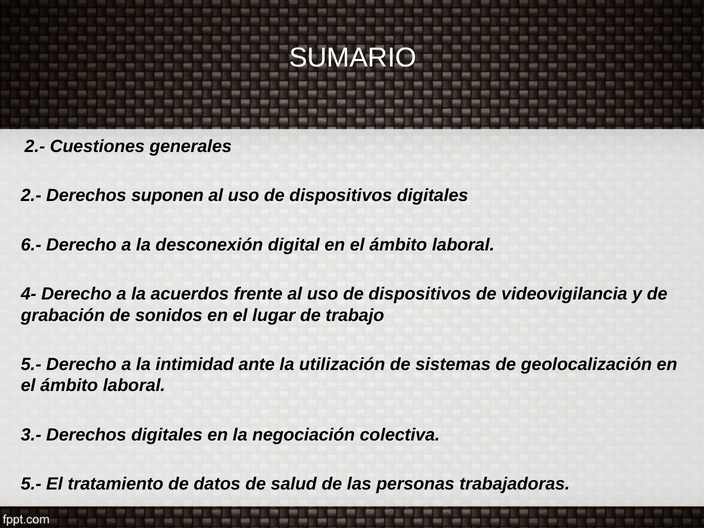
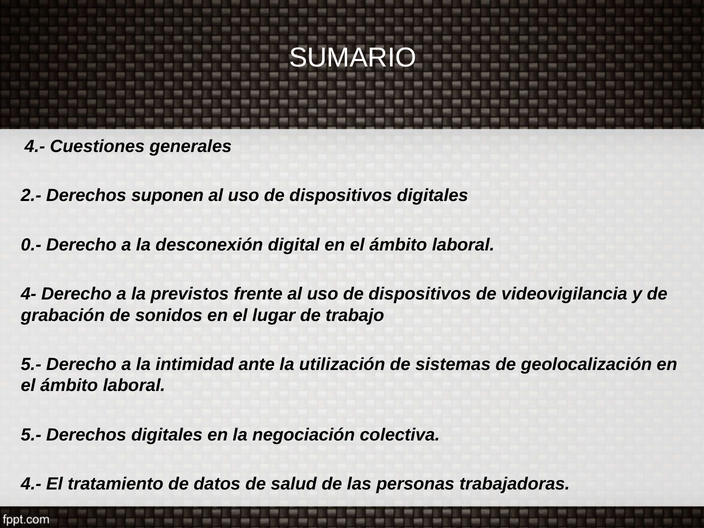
2.-: 2.- -> 4.- (35, 146)
6.-: 6.- -> 0.- (31, 245)
acuerdos: acuerdos -> previstos (190, 294)
3.-: 3.- -> 5.- (31, 435)
5.-: 5.- -> 4.- (31, 484)
